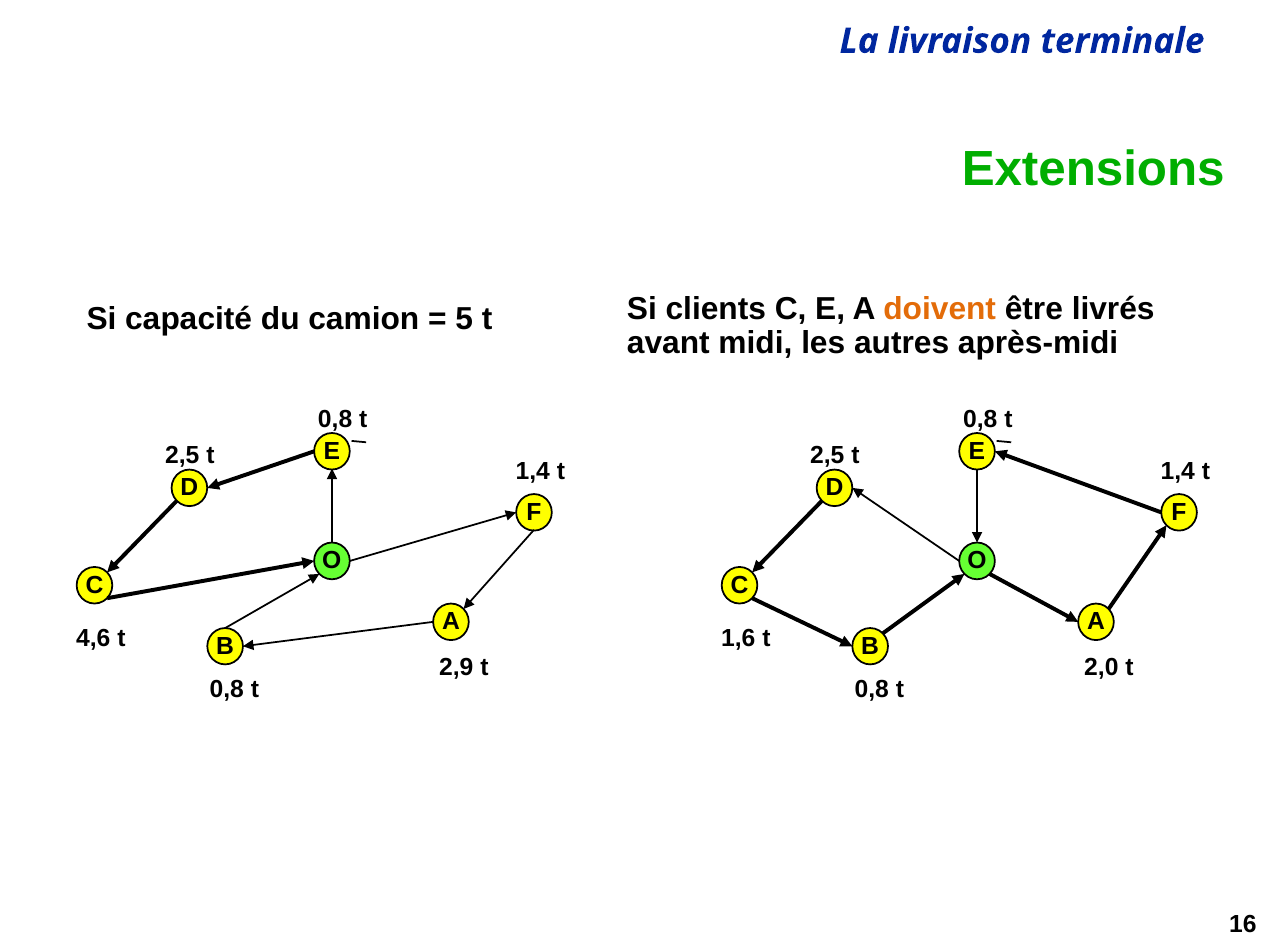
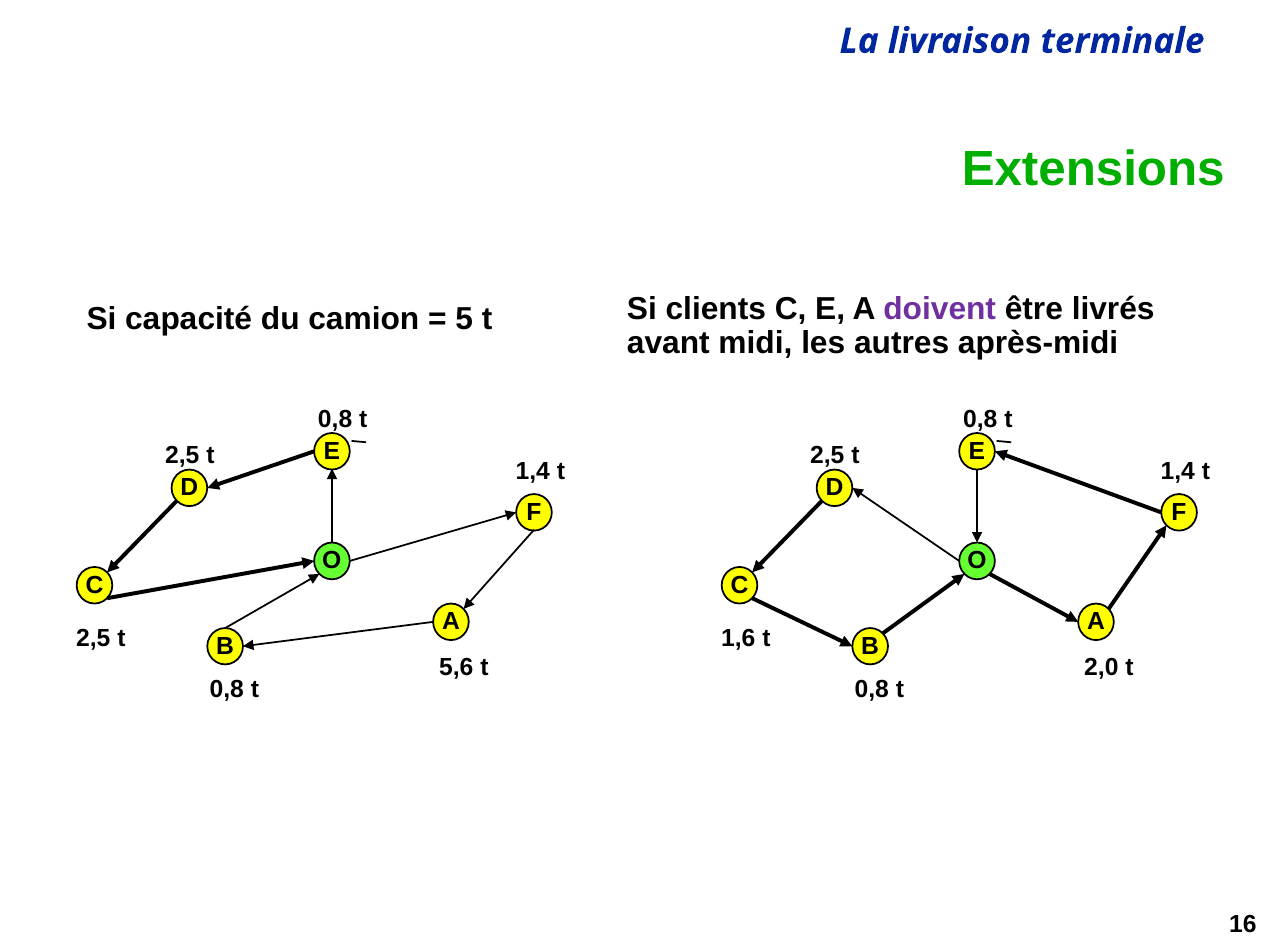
doivent colour: orange -> purple (940, 309)
4,6: 4,6 -> 2,5 (93, 638)
2,9: 2,9 -> 5,6 (456, 667)
